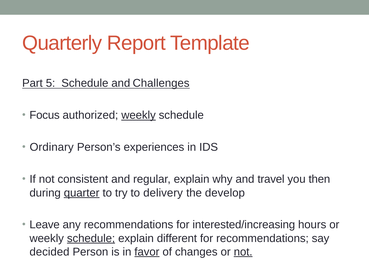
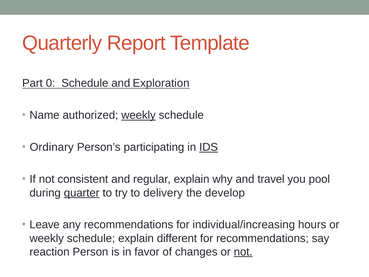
5: 5 -> 0 (51, 83)
Challenges: Challenges -> Exploration (161, 83)
Focus: Focus -> Name (45, 115)
experiences: experiences -> participating (154, 147)
IDS underline: none -> present (209, 147)
then: then -> pool (319, 179)
interested/increasing: interested/increasing -> individual/increasing (244, 225)
schedule underline: present -> none (91, 238)
decided: decided -> reaction (50, 252)
favor underline: present -> none (147, 252)
